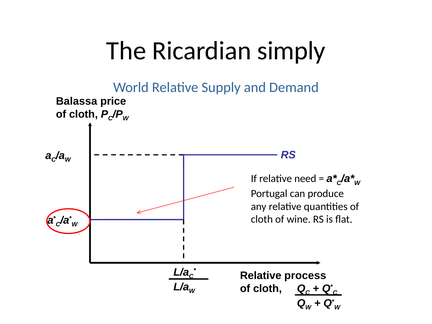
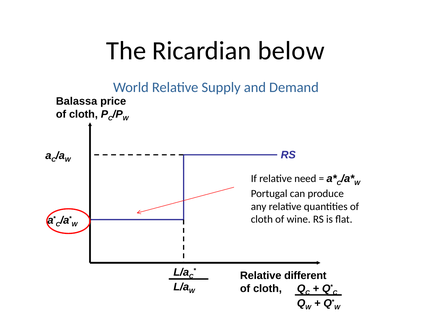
simply: simply -> below (291, 51)
process: process -> different (305, 276)
